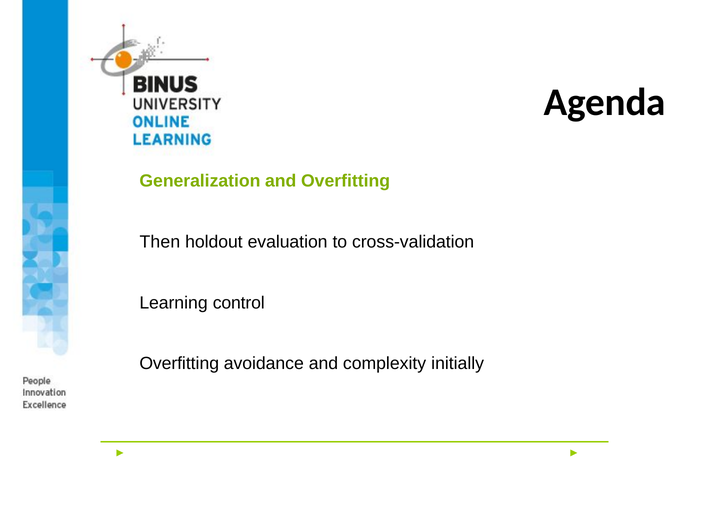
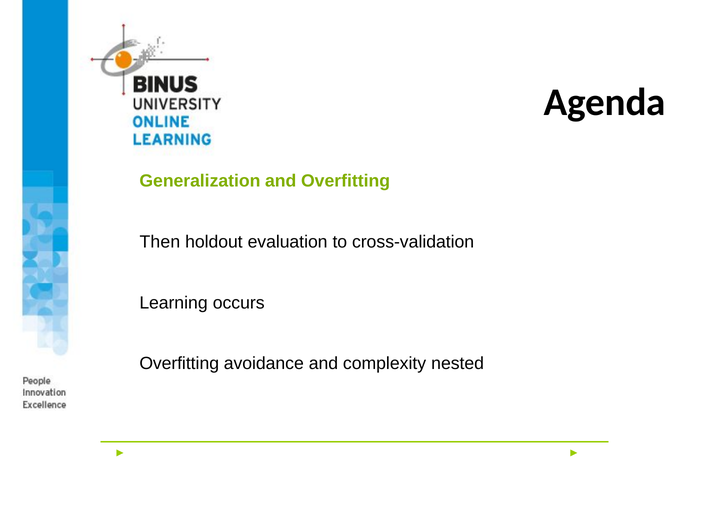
control: control -> occurs (239, 303)
initially: initially -> nested (458, 364)
